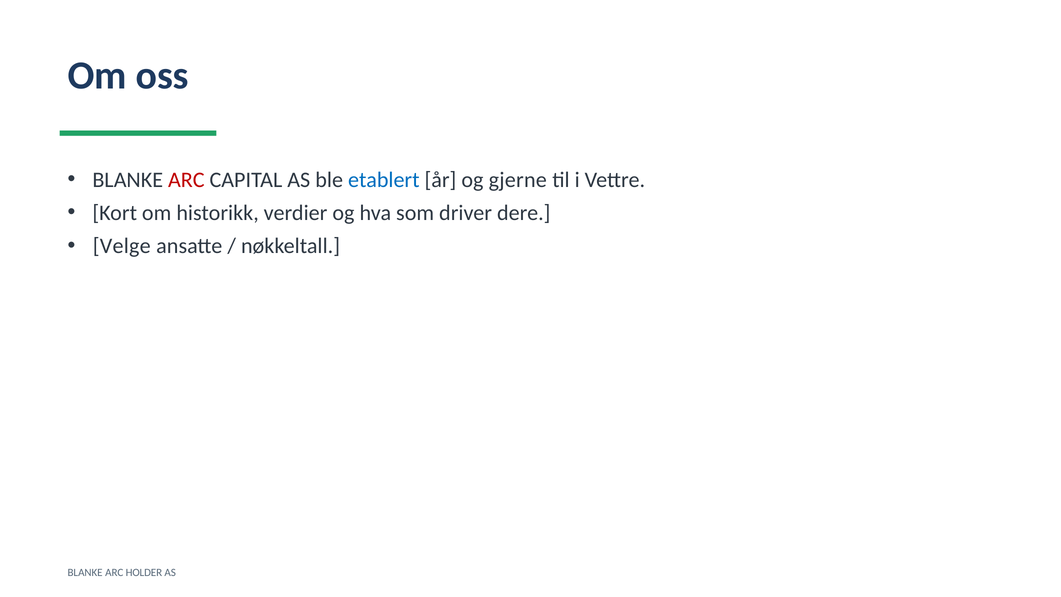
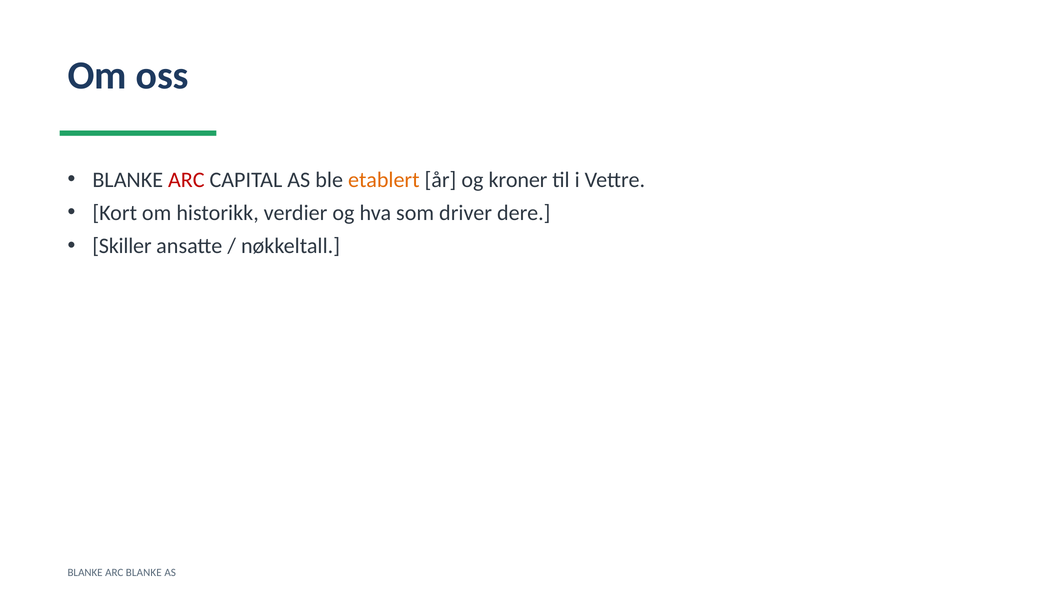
etablert colour: blue -> orange (384, 180)
gjerne: gjerne -> kroner (518, 180)
Velge: Velge -> Skiller (122, 246)
ARC HOLDER: HOLDER -> BLANKE (144, 573)
